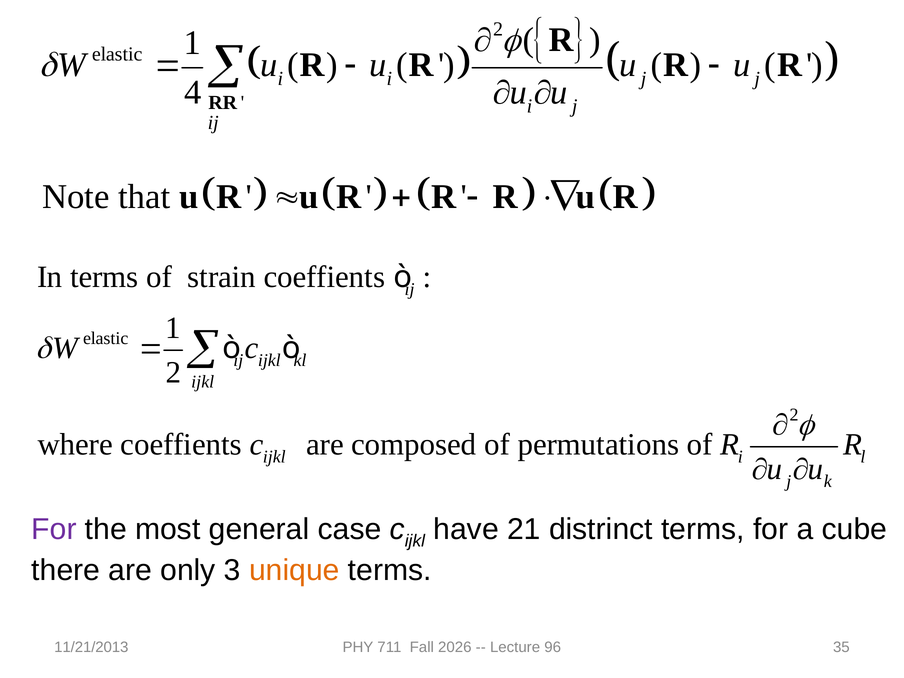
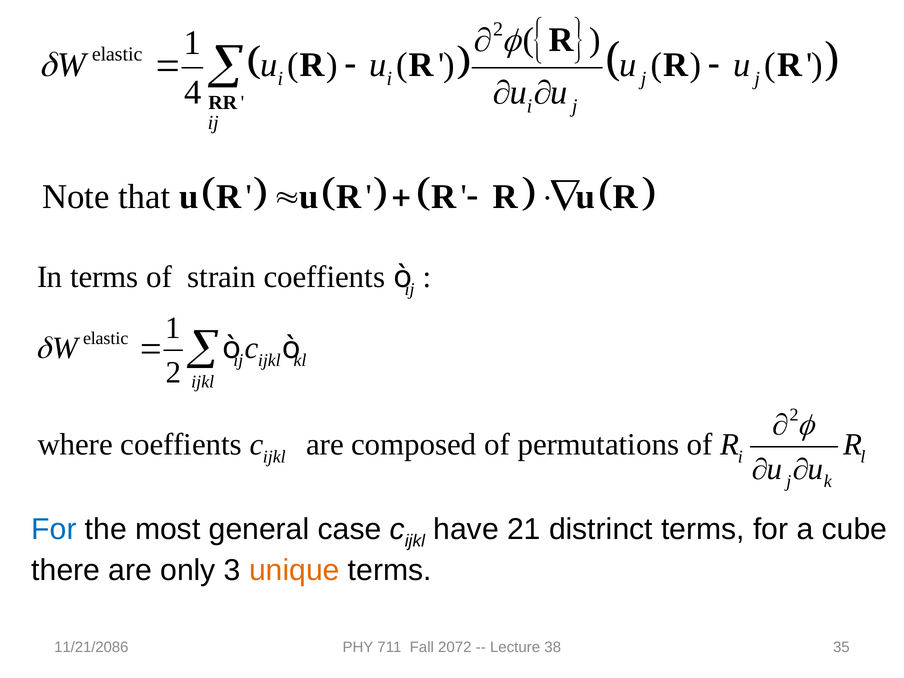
For colour: purple -> blue (54, 529)
11/21/2013: 11/21/2013 -> 11/21/2086 (91, 647)
2026: 2026 -> 2072 (455, 647)
96: 96 -> 38 (553, 647)
